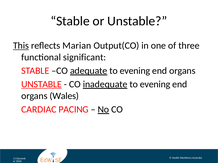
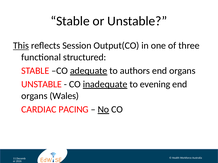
Marian: Marian -> Session (77, 46)
significant: significant -> structured (85, 57)
evening: evening -> authors (135, 71)
UNSTABLE underline: present -> none (42, 85)
